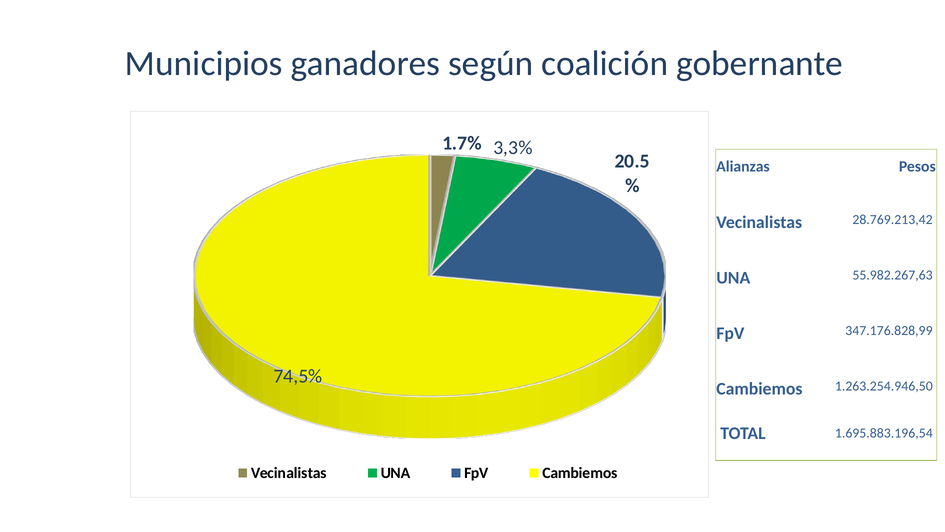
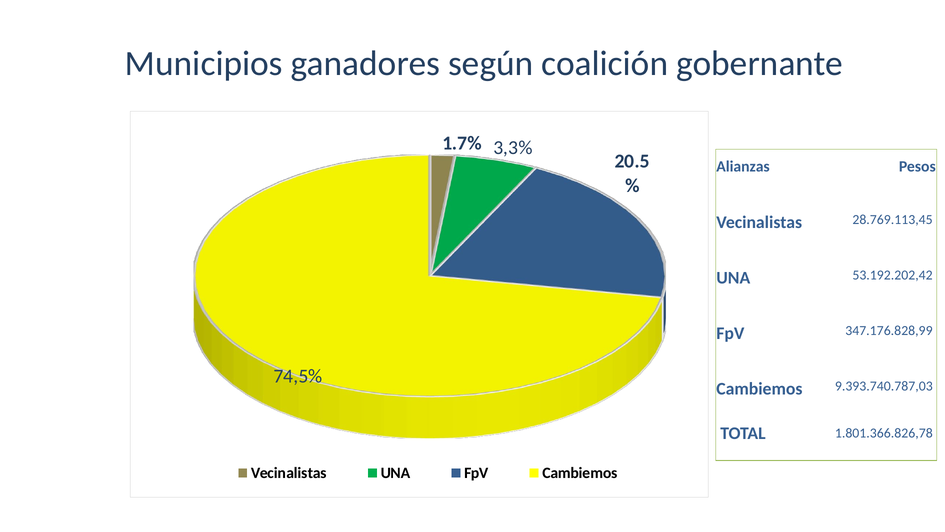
28.769.213,42: 28.769.213,42 -> 28.769.113,45 (893, 220)
55.982.267,63: 55.982.267,63 -> 53.192.202,42 (893, 275)
1.263.254.946,50: 1.263.254.946,50 -> 9.393.740.787,03 (884, 386)
1.695.883.196,54: 1.695.883.196,54 -> 1.801.366.826,78 (884, 433)
